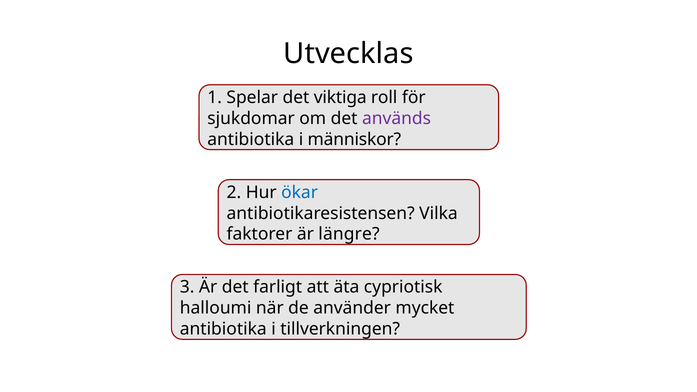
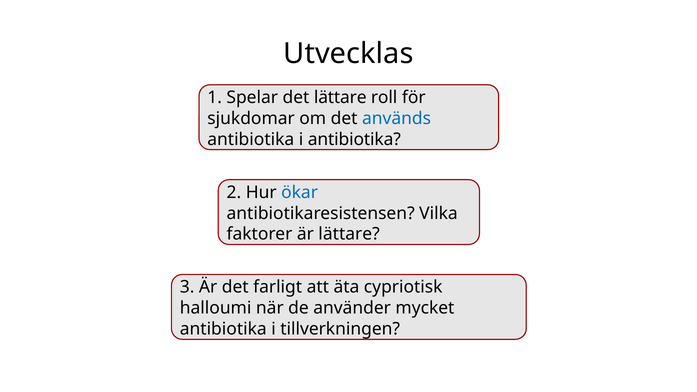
det viktiga: viktiga -> lättare (340, 98)
används colour: purple -> blue (397, 118)
i människor: människor -> antibiotika (354, 139)
är längre: längre -> lättare (349, 234)
